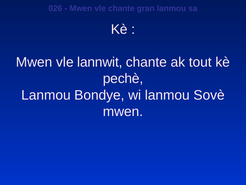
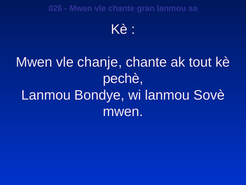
lannwit: lannwit -> chanje (100, 62)
